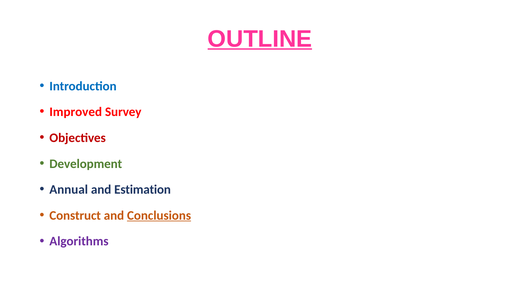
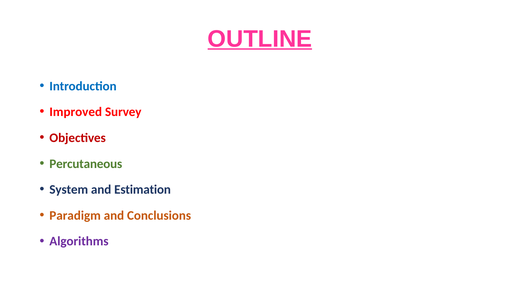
Development: Development -> Percutaneous (86, 164)
Annual: Annual -> System (69, 190)
Construct: Construct -> Paradigm (75, 216)
Conclusions underline: present -> none (159, 216)
